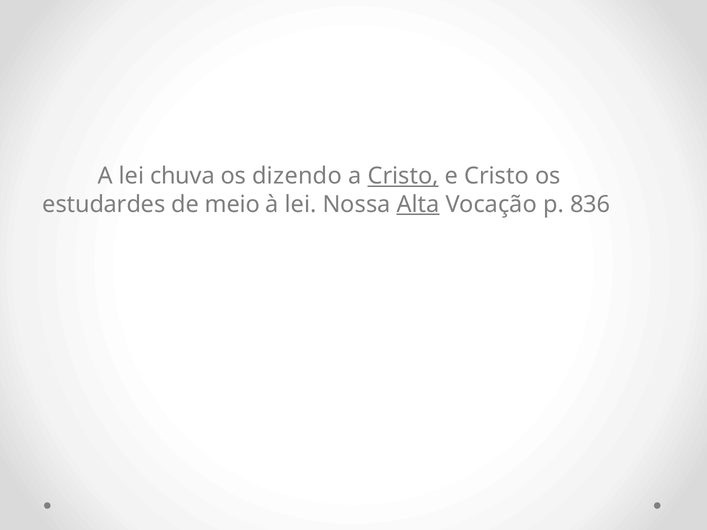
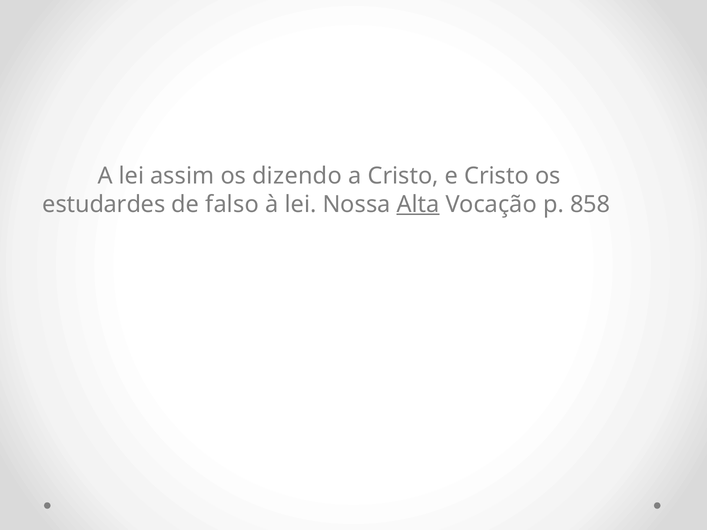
chuva: chuva -> assim (182, 176)
Cristo underline: present -> none (403, 176)
meio: meio -> falso (232, 204)
836: 836 -> 858 (590, 204)
